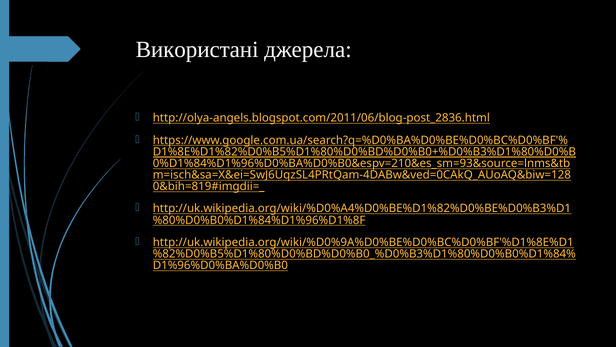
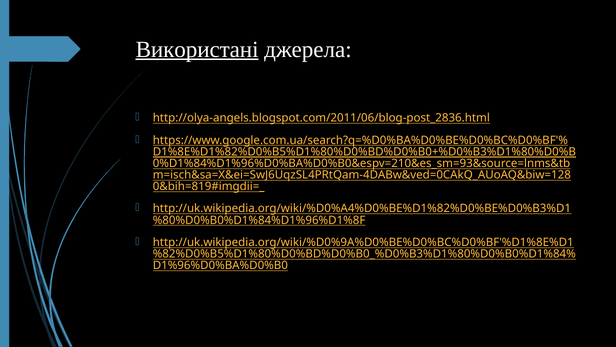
Використані underline: none -> present (197, 49)
